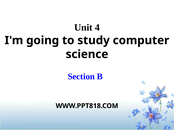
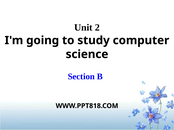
4: 4 -> 2 (97, 28)
